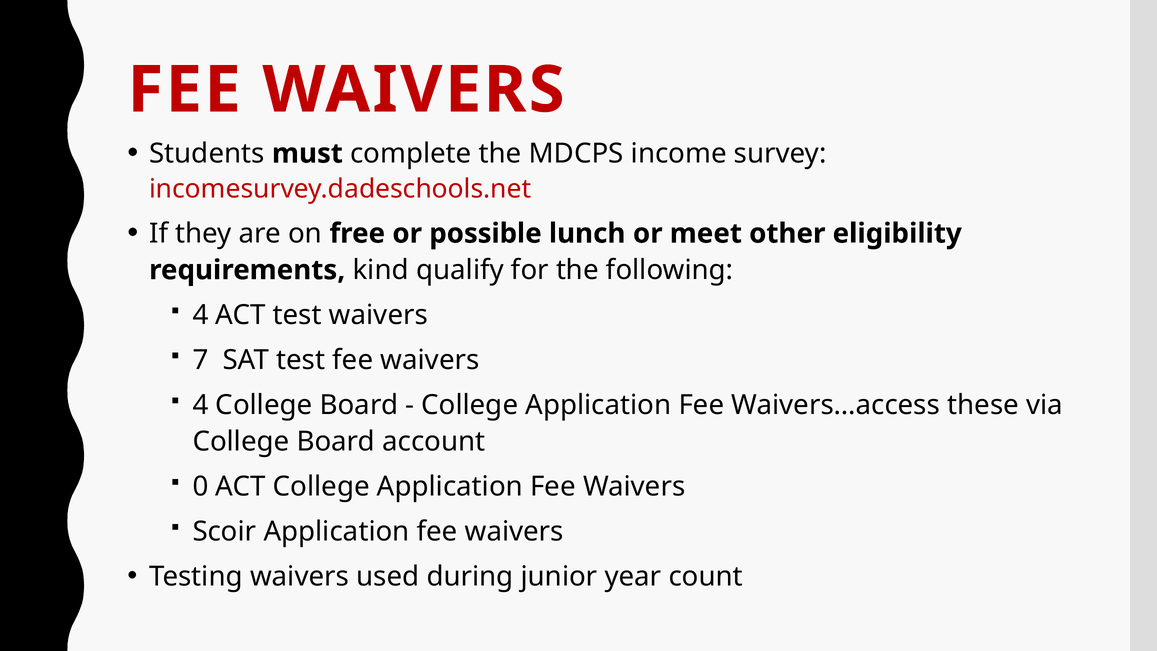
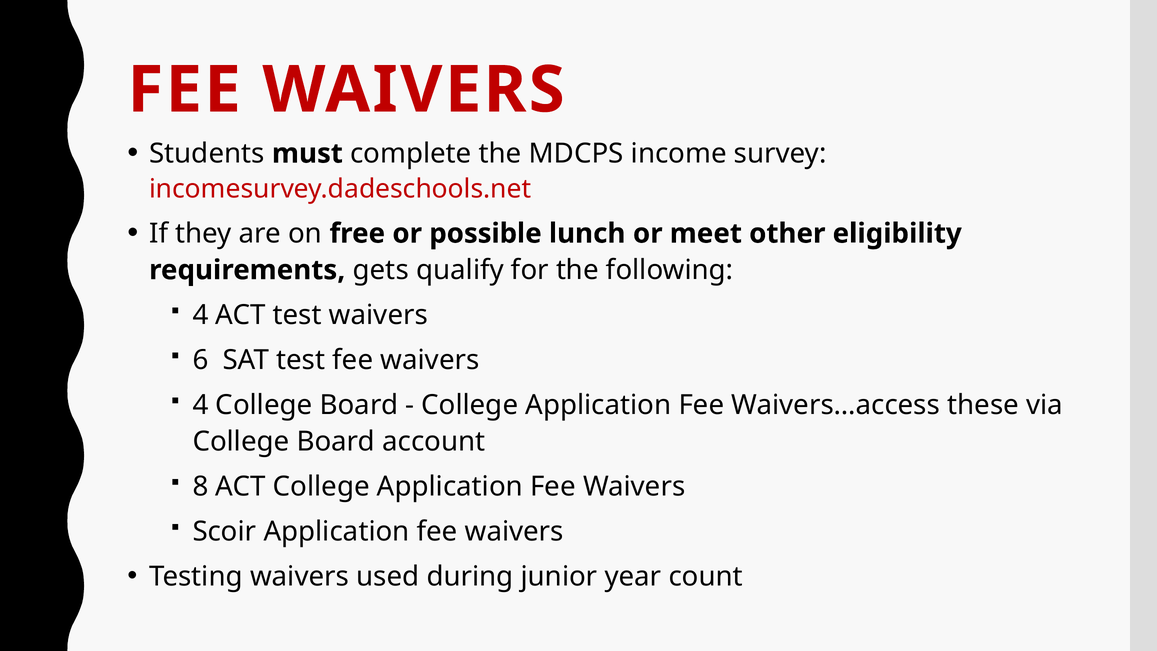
kind: kind -> gets (381, 270)
7: 7 -> 6 (200, 360)
0: 0 -> 8 (200, 487)
